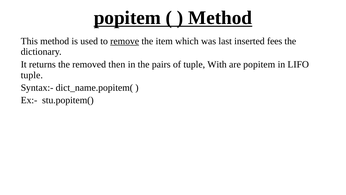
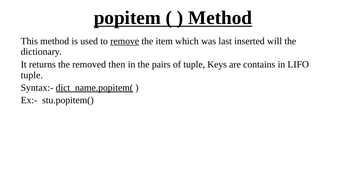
fees: fees -> will (275, 41)
With: With -> Keys (217, 64)
are popitem: popitem -> contains (259, 64)
dict_name.popitem( underline: none -> present (94, 88)
